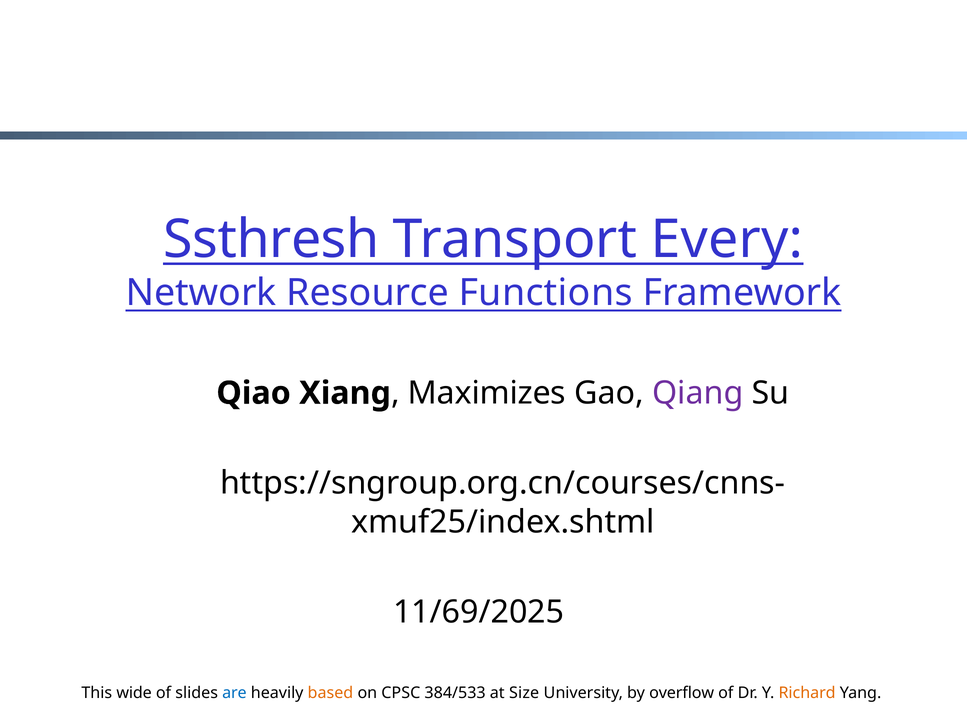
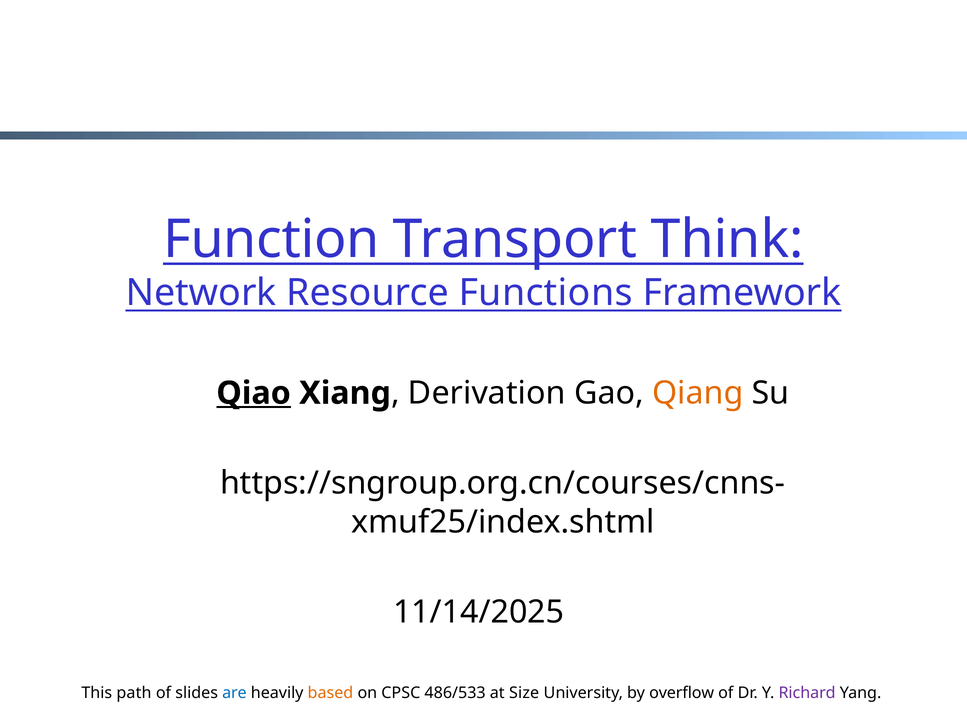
Ssthresh: Ssthresh -> Function (271, 240)
Every: Every -> Think (727, 240)
Qiao underline: none -> present (254, 393)
Maximizes: Maximizes -> Derivation (487, 393)
Qiang colour: purple -> orange (698, 393)
11/69/2025: 11/69/2025 -> 11/14/2025 (479, 612)
wide: wide -> path (134, 693)
384/533: 384/533 -> 486/533 (455, 693)
Richard colour: orange -> purple (807, 693)
